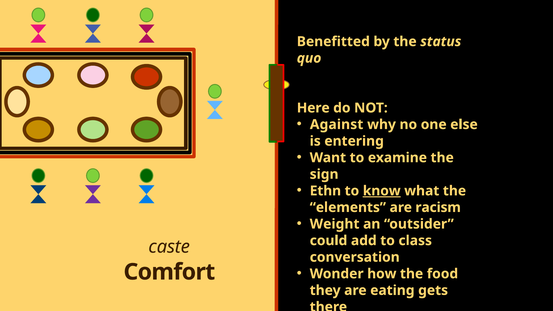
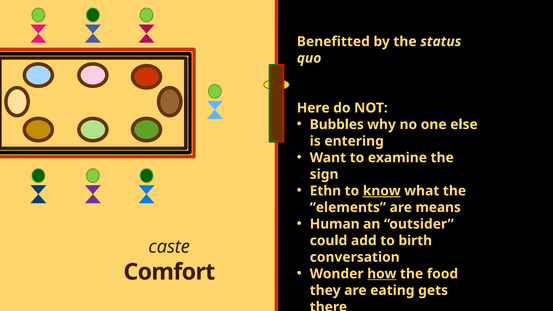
Against: Against -> Bubbles (337, 125)
racism: racism -> means (438, 207)
Weight: Weight -> Human (335, 224)
class: class -> birth (415, 241)
how underline: none -> present (382, 274)
